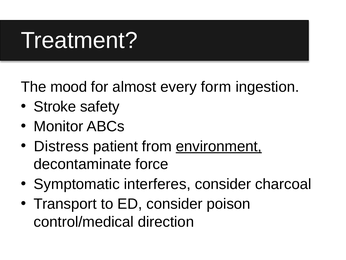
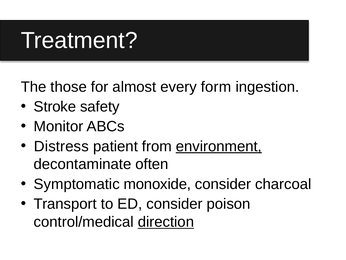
mood: mood -> those (69, 87)
force: force -> often (152, 164)
interferes: interferes -> monoxide (157, 184)
direction underline: none -> present (166, 221)
